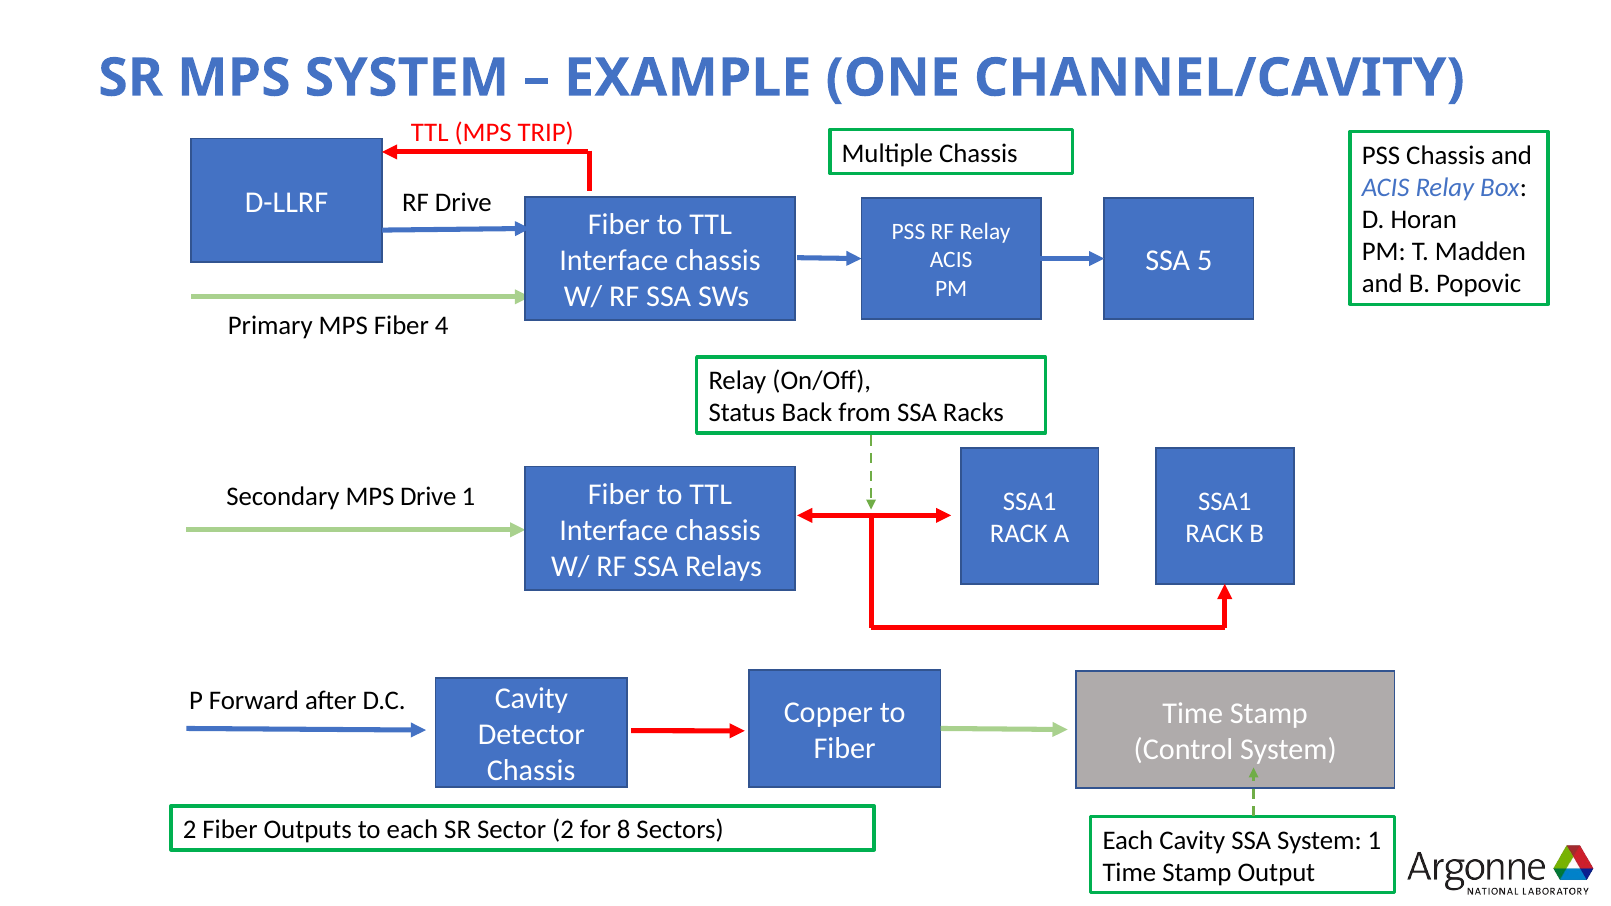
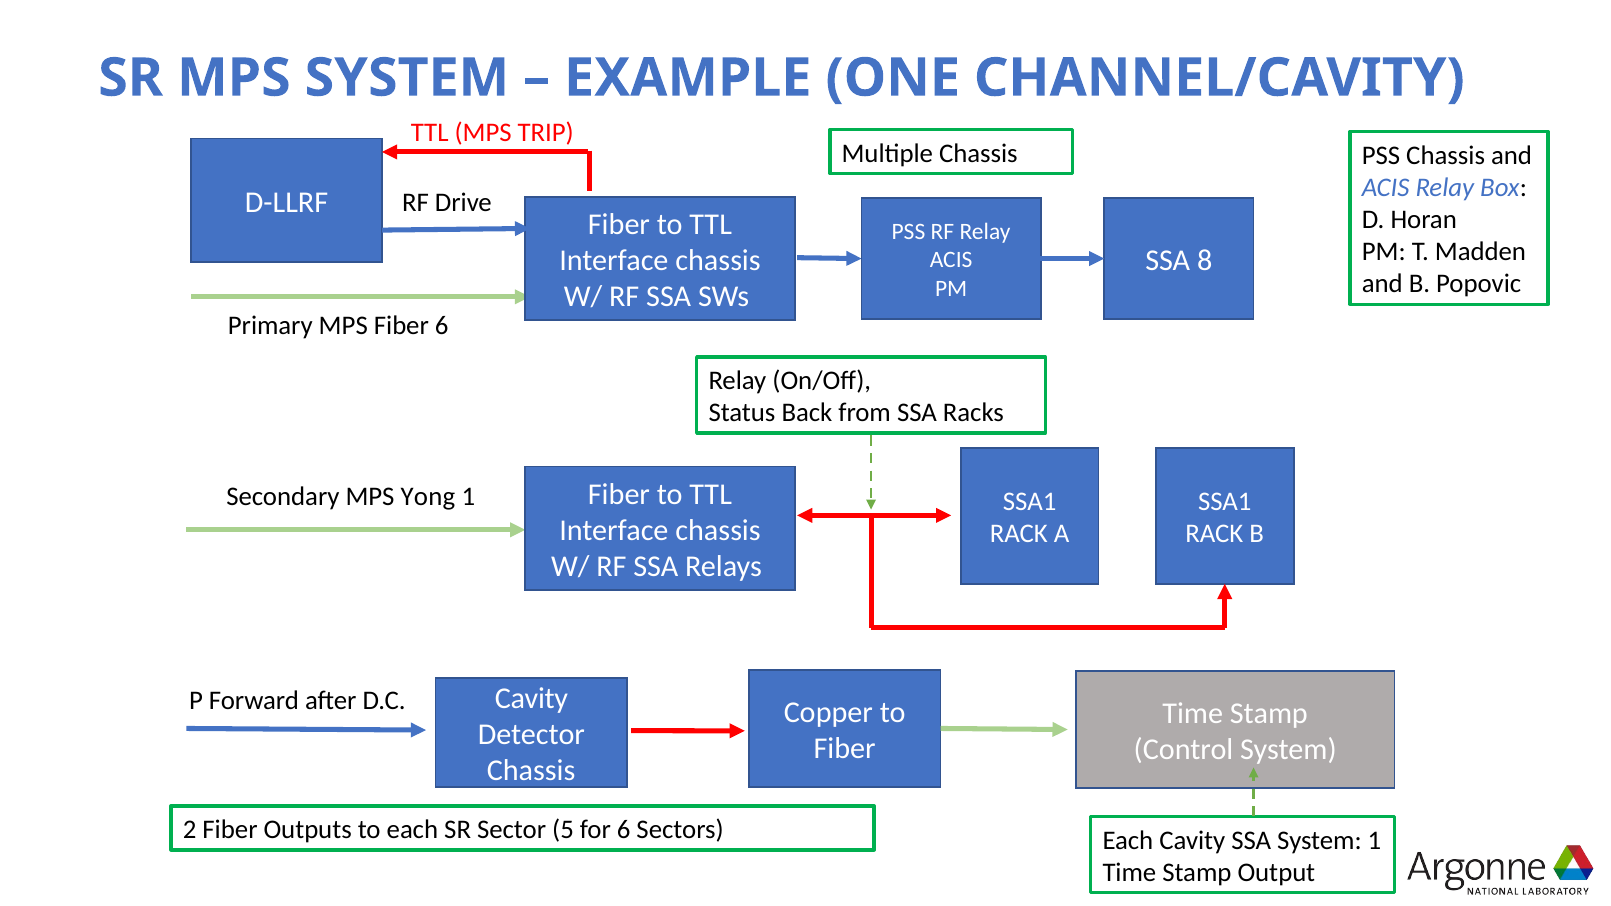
5: 5 -> 8 (1205, 261)
Fiber 4: 4 -> 6 (442, 326)
MPS Drive: Drive -> Yong (428, 497)
Sector 2: 2 -> 5 (563, 830)
for 8: 8 -> 6 (624, 830)
